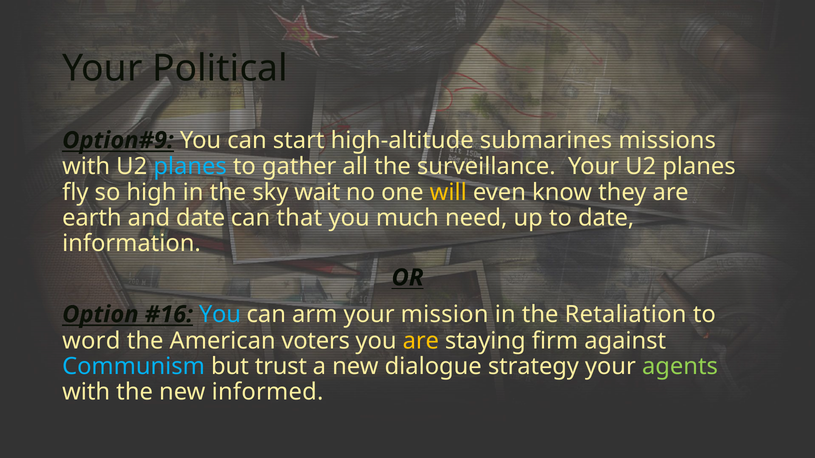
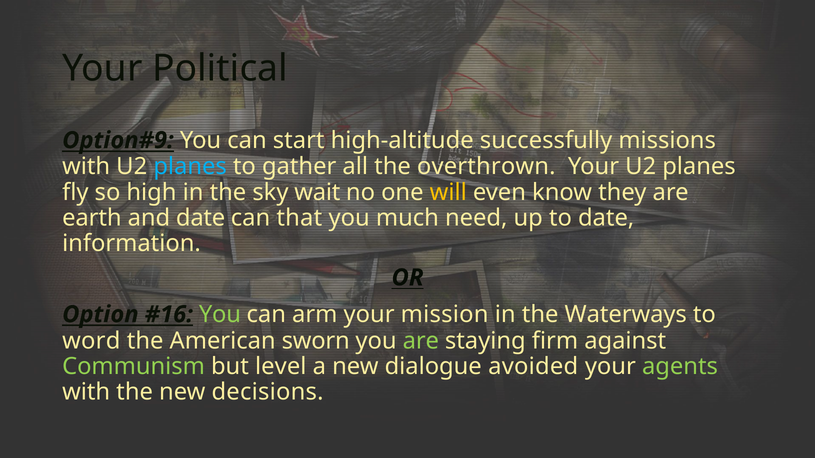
submarines: submarines -> successfully (546, 140)
surveillance: surveillance -> overthrown (486, 167)
You colour: light blue -> light green (220, 315)
Retaliation: Retaliation -> Waterways (626, 315)
voters: voters -> sworn (316, 341)
are colour: yellow -> light green (421, 341)
Communism colour: light blue -> light green (134, 367)
trust: trust -> level (281, 367)
strategy: strategy -> avoided (533, 367)
informed: informed -> decisions (268, 392)
